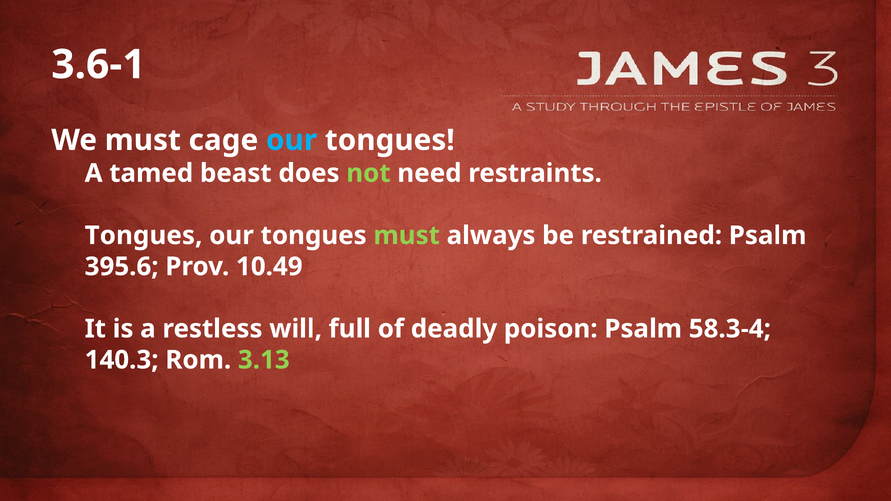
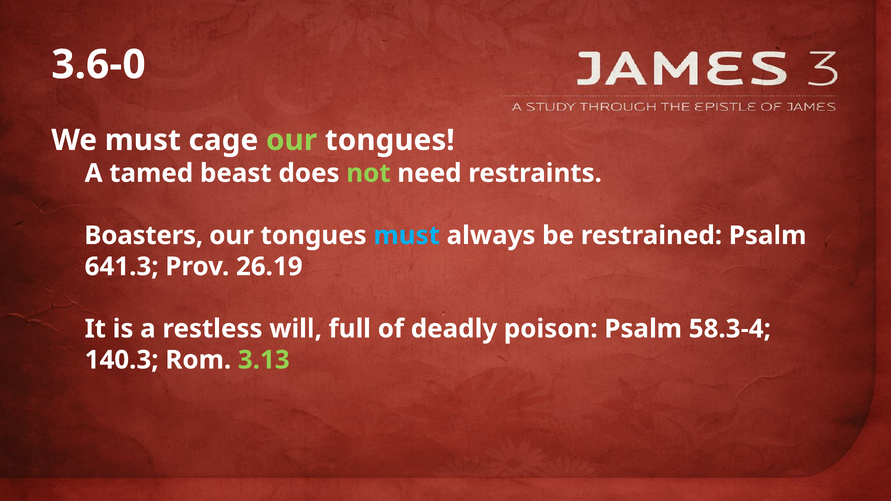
3.6-1: 3.6-1 -> 3.6-0 (98, 65)
our colour: light blue -> light green (292, 140)
Tongues: Tongues -> Boasters (144, 236)
must colour: light green -> light blue (407, 236)
395.6: 395.6 -> 641.3 (122, 267)
10.49: 10.49 -> 26.19 (269, 267)
